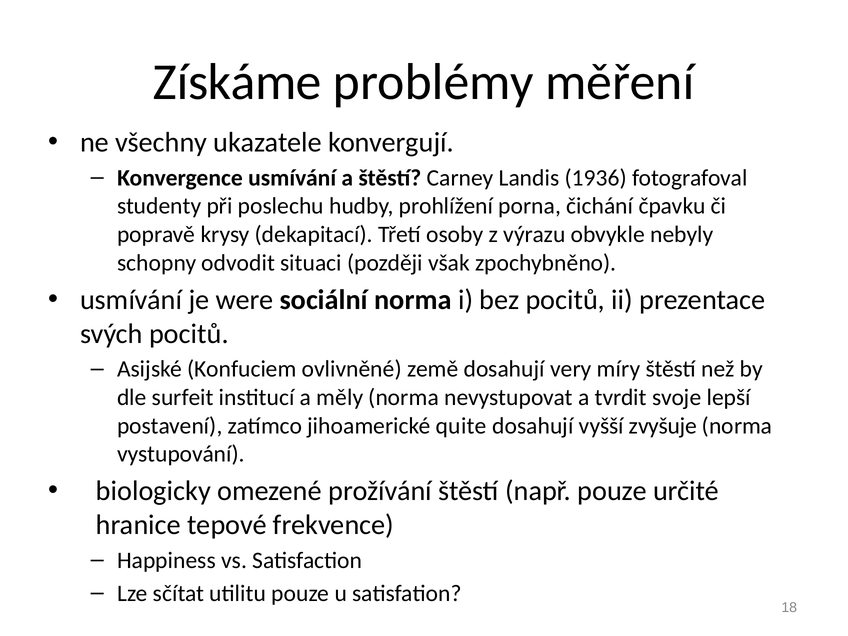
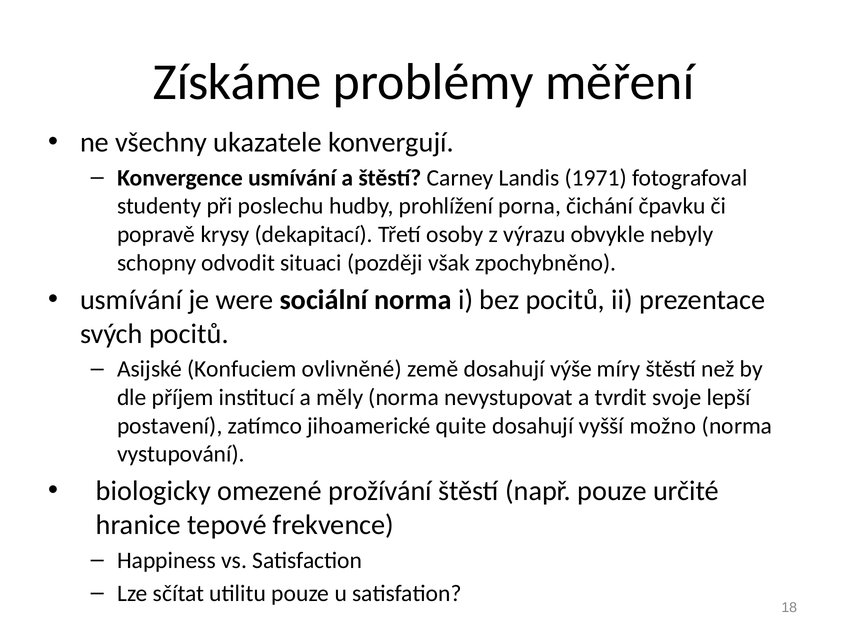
1936: 1936 -> 1971 (596, 178)
very: very -> výše (571, 369)
surfeit: surfeit -> příjem (183, 397)
zvyšuje: zvyšuje -> možno (663, 426)
